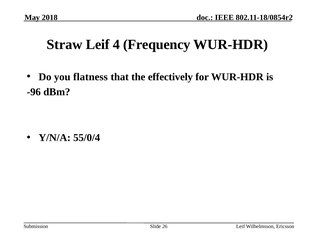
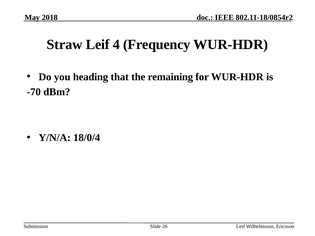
flatness: flatness -> heading (91, 77)
effectively: effectively -> remaining (170, 77)
-96: -96 -> -70 (34, 92)
55/0/4: 55/0/4 -> 18/0/4 (87, 138)
